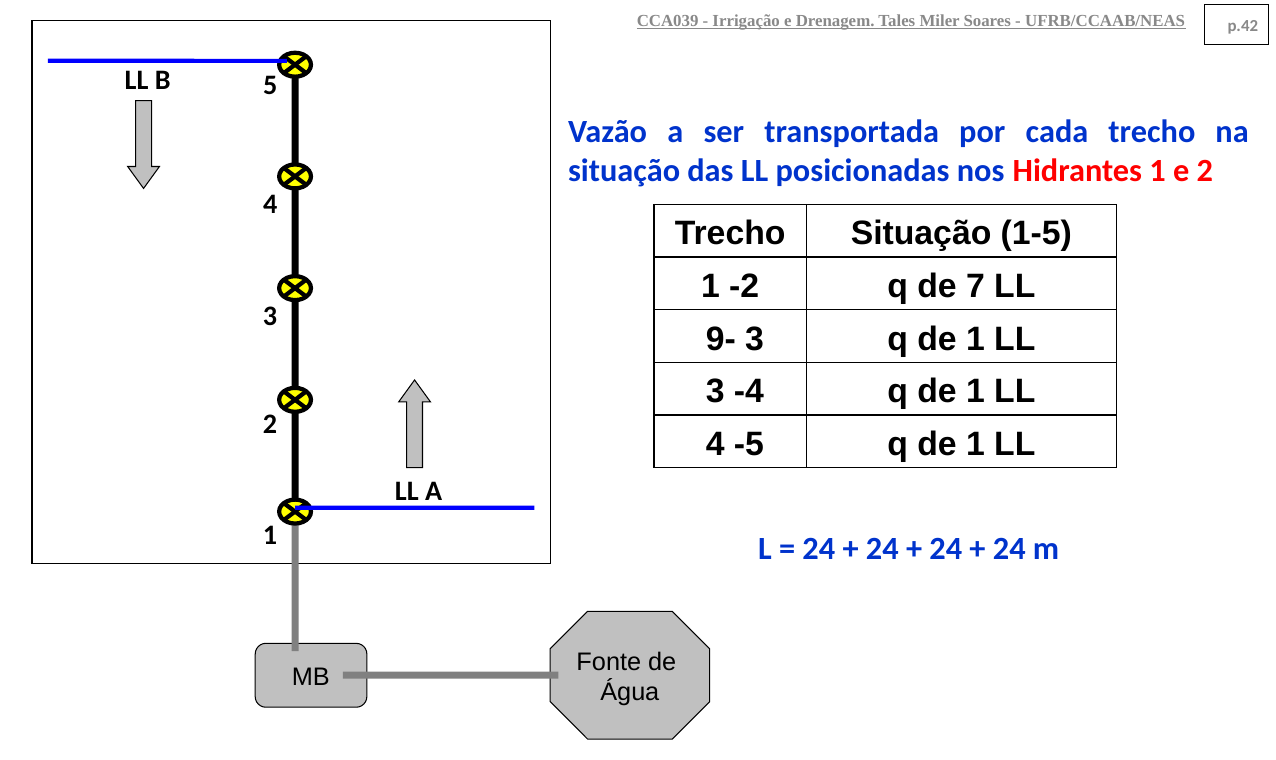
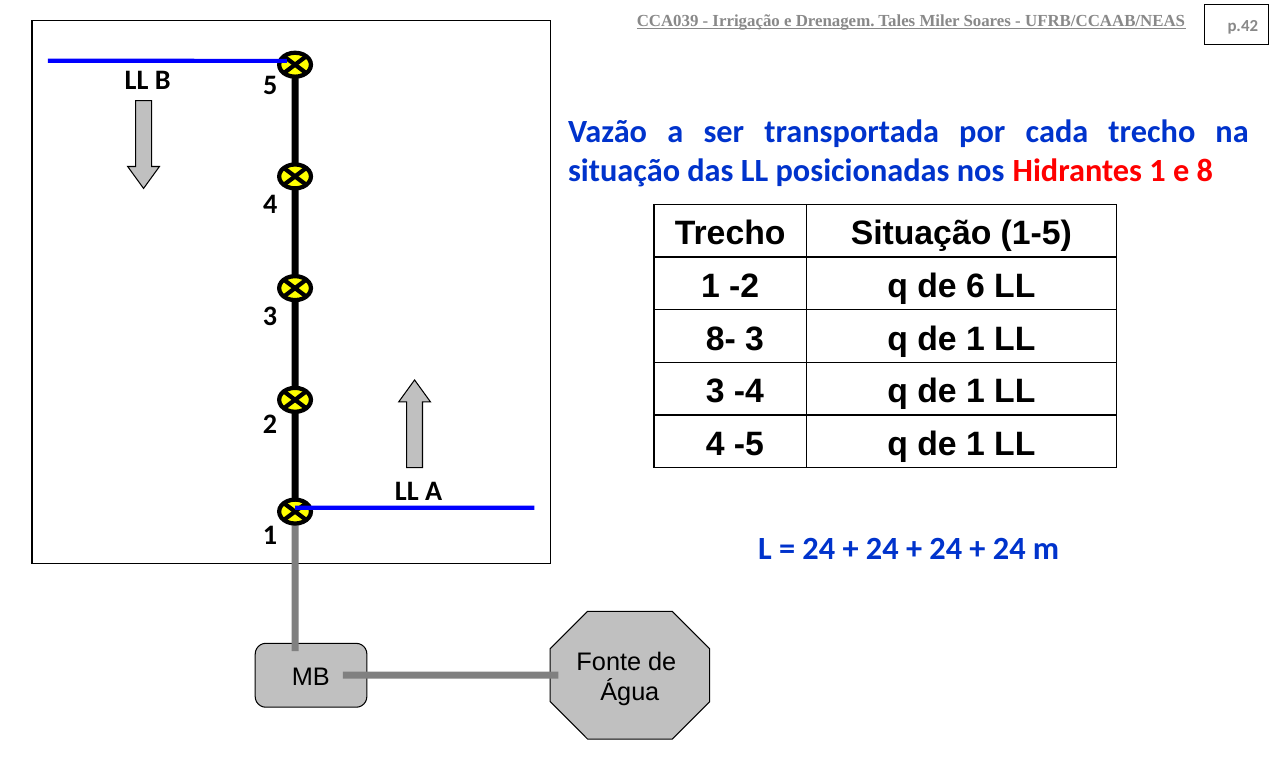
e 2: 2 -> 8 (1205, 171)
7: 7 -> 6 (975, 286)
9-: 9- -> 8- (721, 339)
